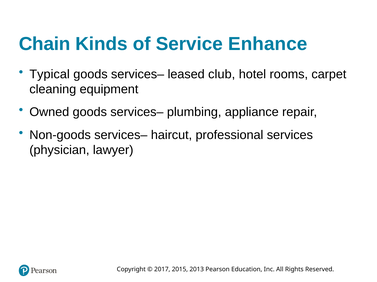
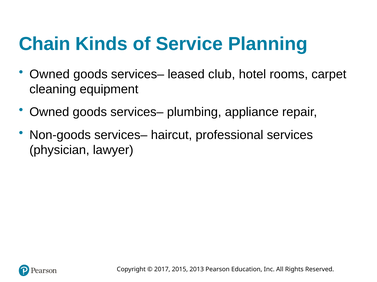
Enhance: Enhance -> Planning (268, 44)
Typical: Typical -> Owned (50, 74)
